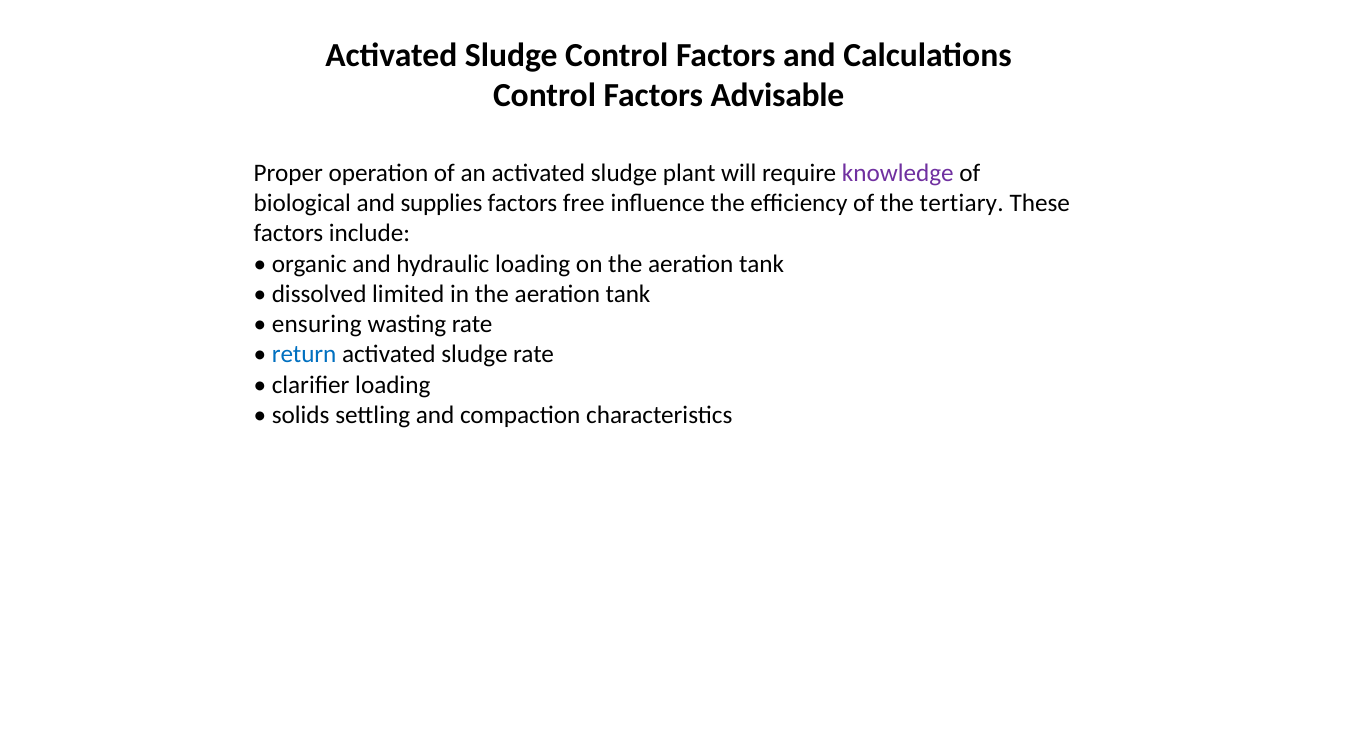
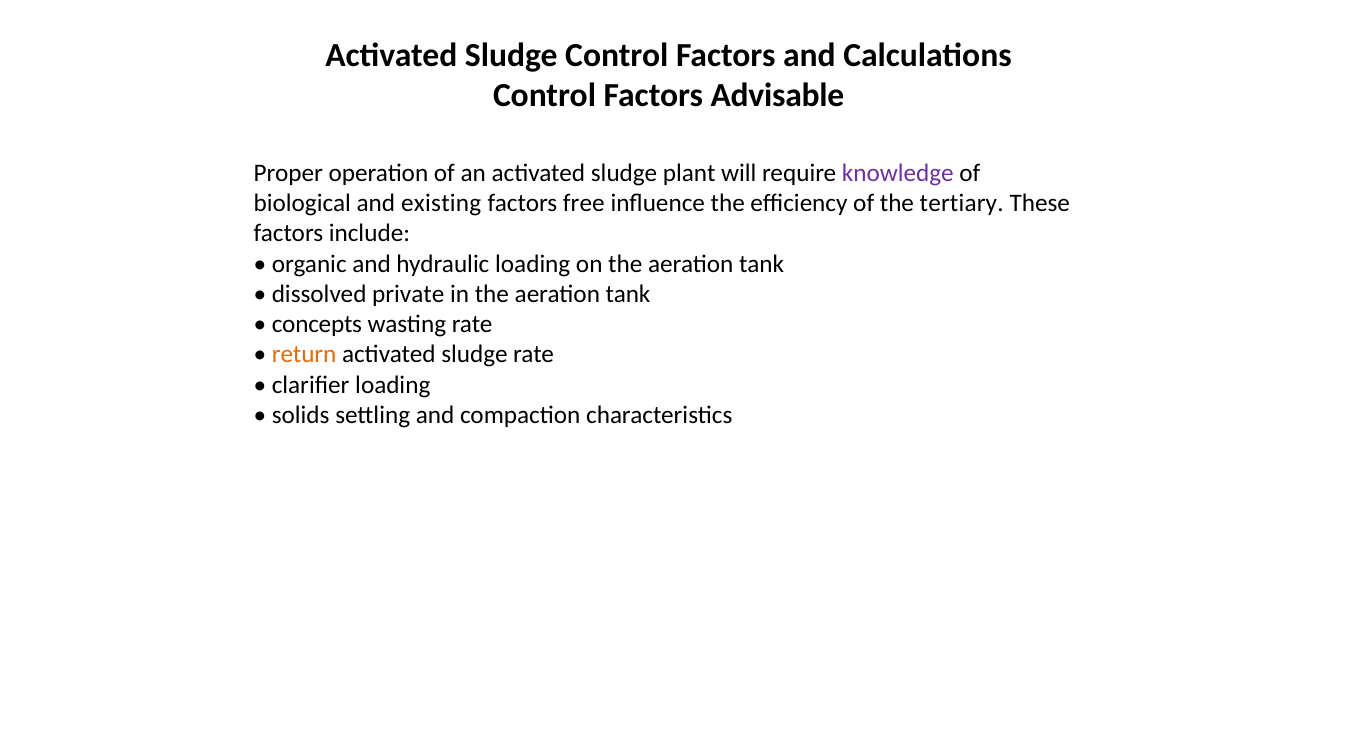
supplies: supplies -> existing (441, 203)
limited: limited -> private (408, 294)
ensuring: ensuring -> concepts (317, 324)
return colour: blue -> orange (304, 355)
